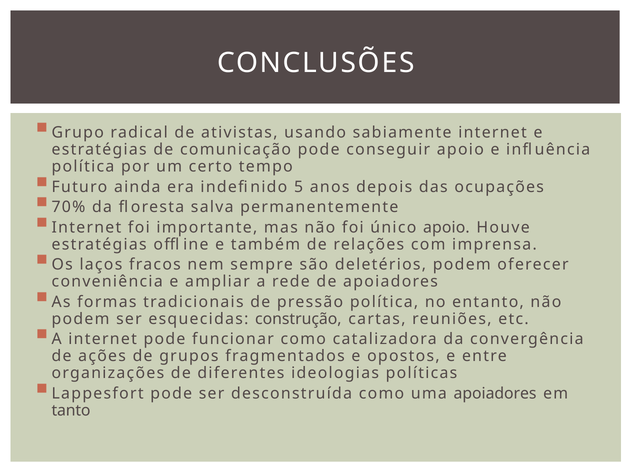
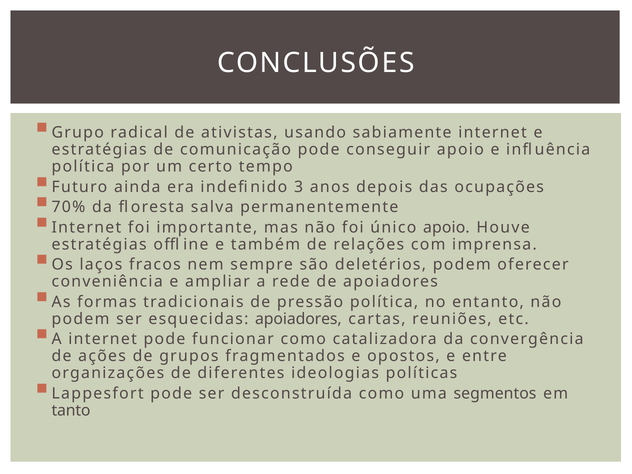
5: 5 -> 3 (299, 187)
esquecidas construção: construção -> apoiadores (298, 319)
uma apoiadores: apoiadores -> segmentos (495, 393)
